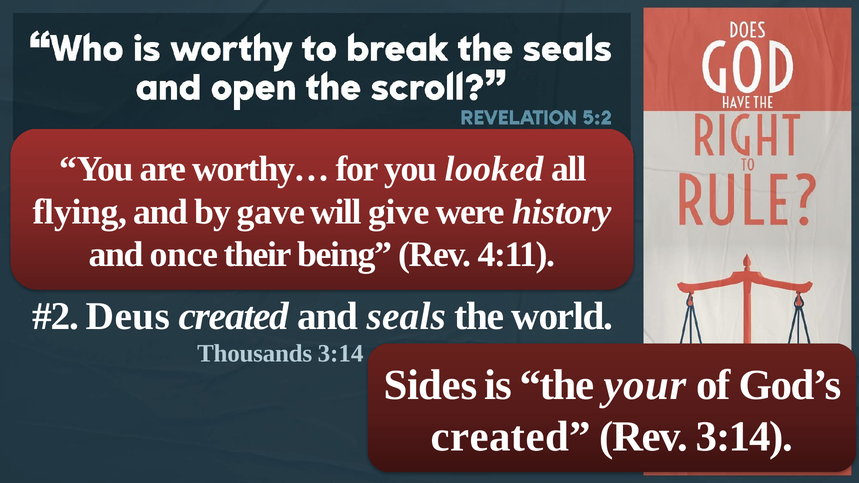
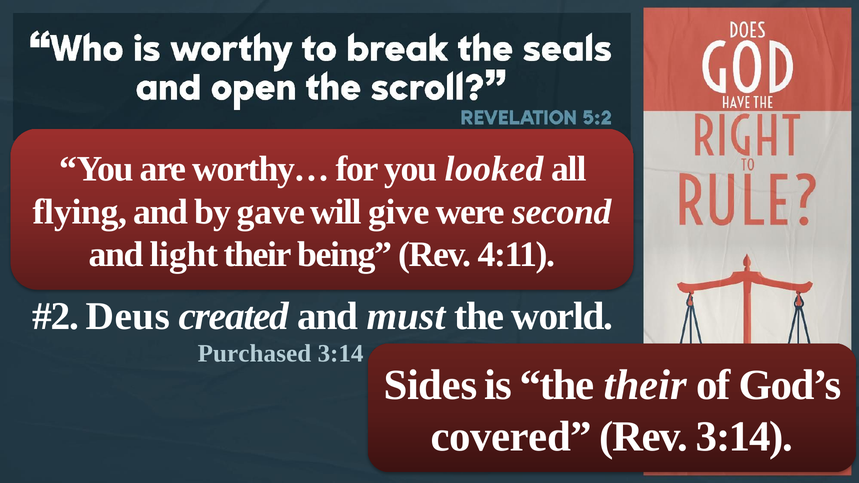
history: history -> second (562, 212)
once: once -> light (184, 255)
seals: seals -> must (406, 316)
Thousands: Thousands -> Purchased (254, 354)
the your: your -> their (645, 385)
created: created -> covered (511, 437)
